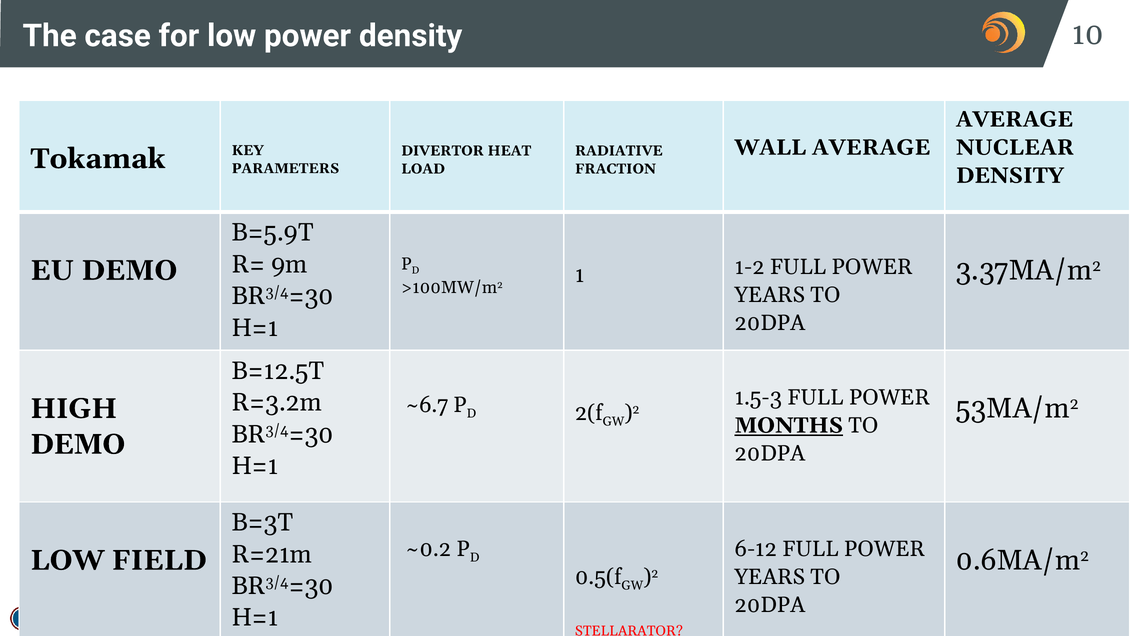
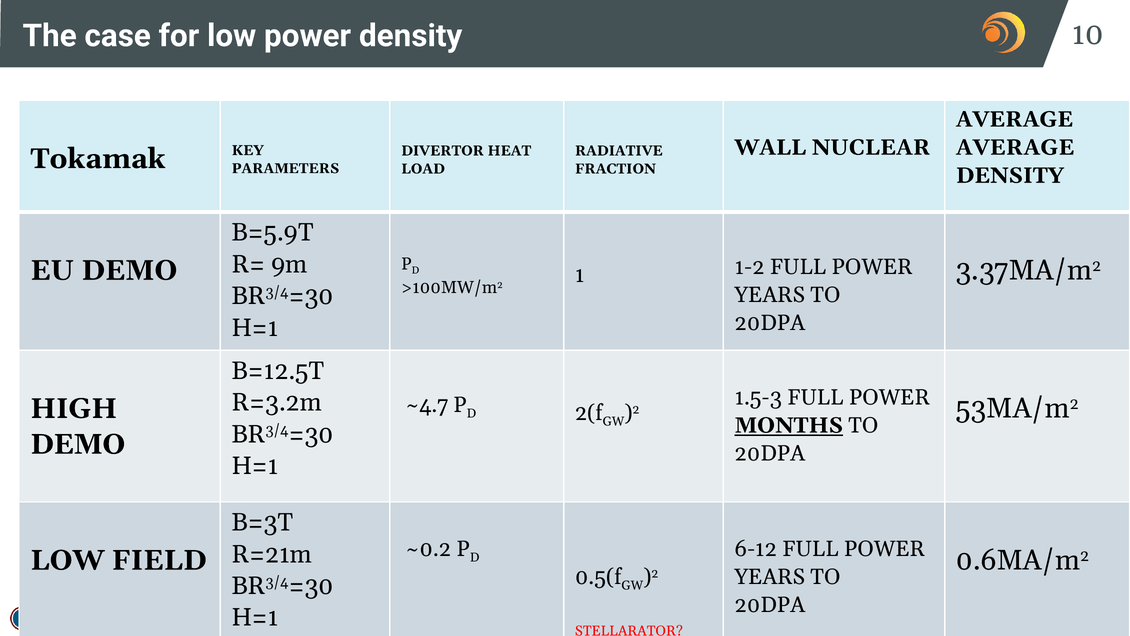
WALL AVERAGE: AVERAGE -> NUCLEAR (871, 147)
NUCLEAR: NUCLEAR -> AVERAGE (1015, 147)
~6.7: ~6.7 -> ~4.7 (427, 405)
